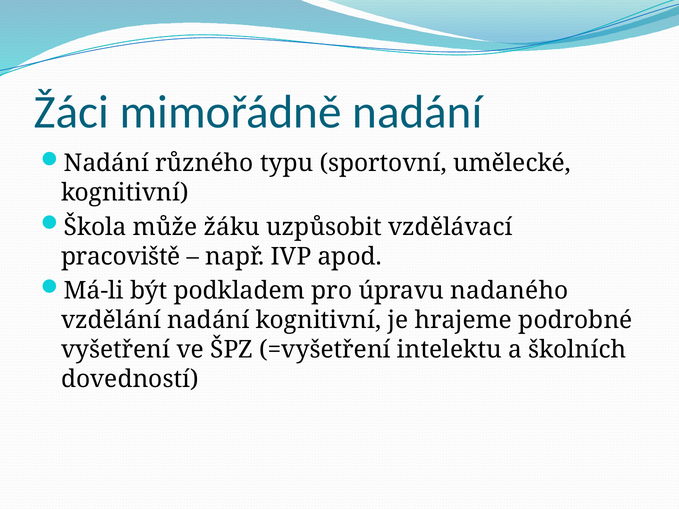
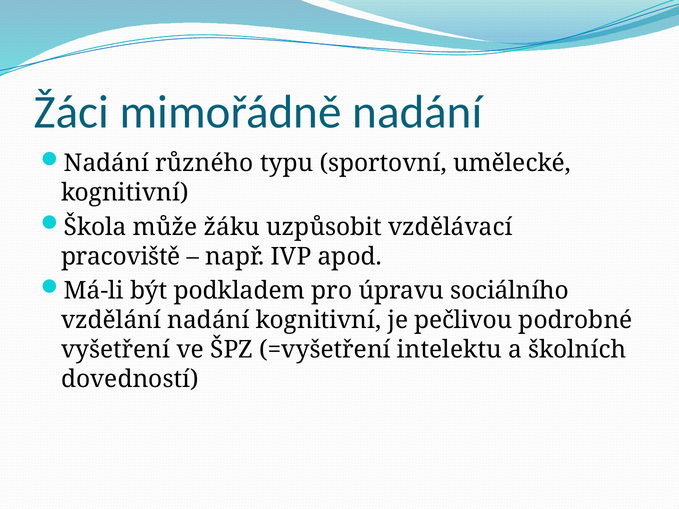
nadaného: nadaného -> sociálního (510, 291)
hrajeme: hrajeme -> pečlivou (463, 320)
